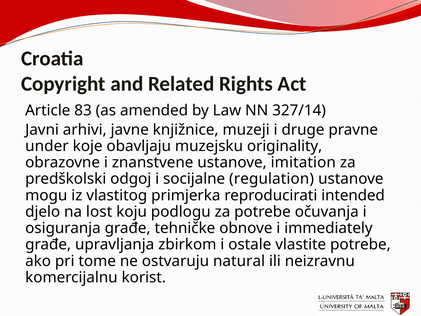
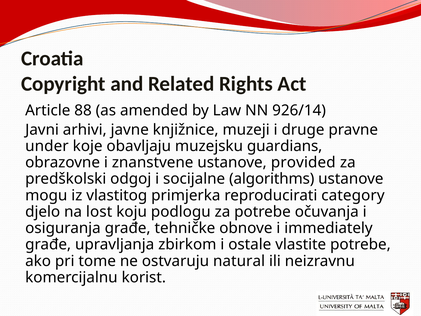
83: 83 -> 88 (83, 110)
327/14: 327/14 -> 926/14 (299, 110)
originality: originality -> guardians (285, 146)
imitation: imitation -> provided (303, 162)
regulation: regulation -> algorithms (272, 179)
intended: intended -> category (353, 195)
